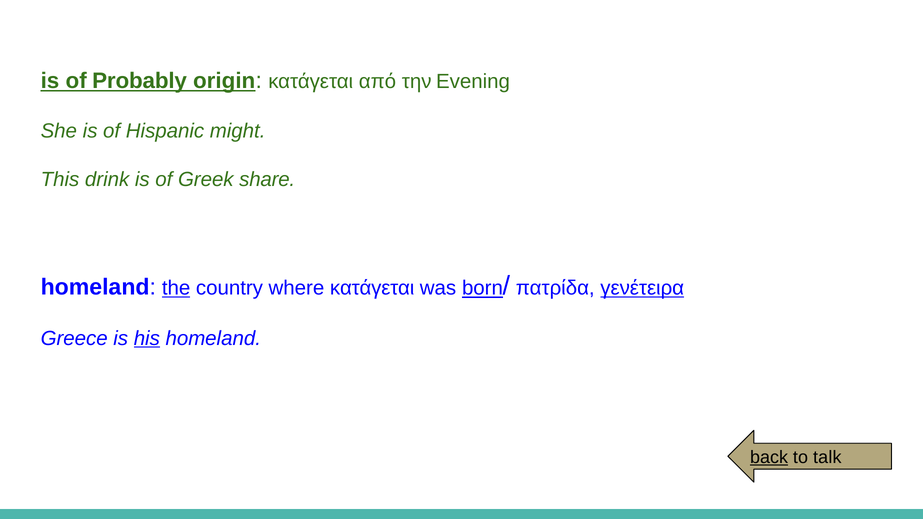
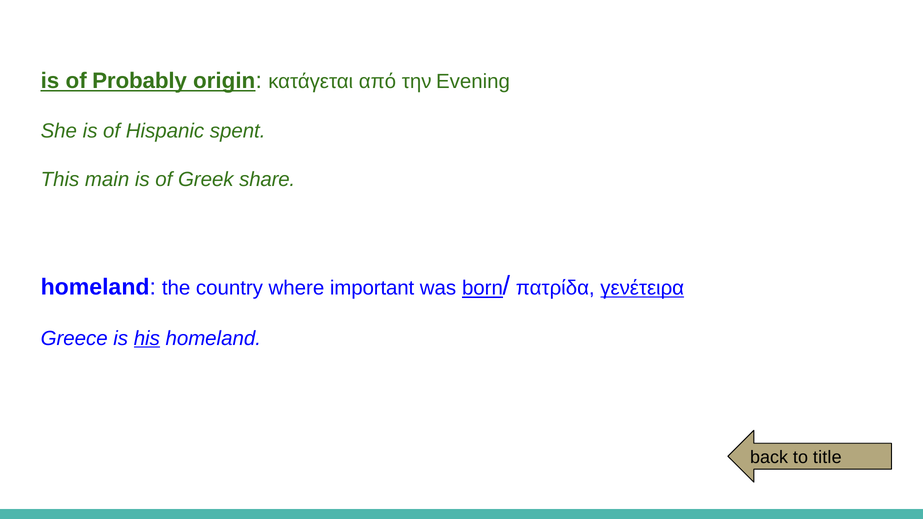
might: might -> spent (238, 131)
drink: drink -> main (107, 180)
the underline: present -> none (176, 288)
where κατάγεται: κατάγεται -> important (372, 288)
back underline: present -> none (769, 458)
talk: talk -> title (827, 458)
